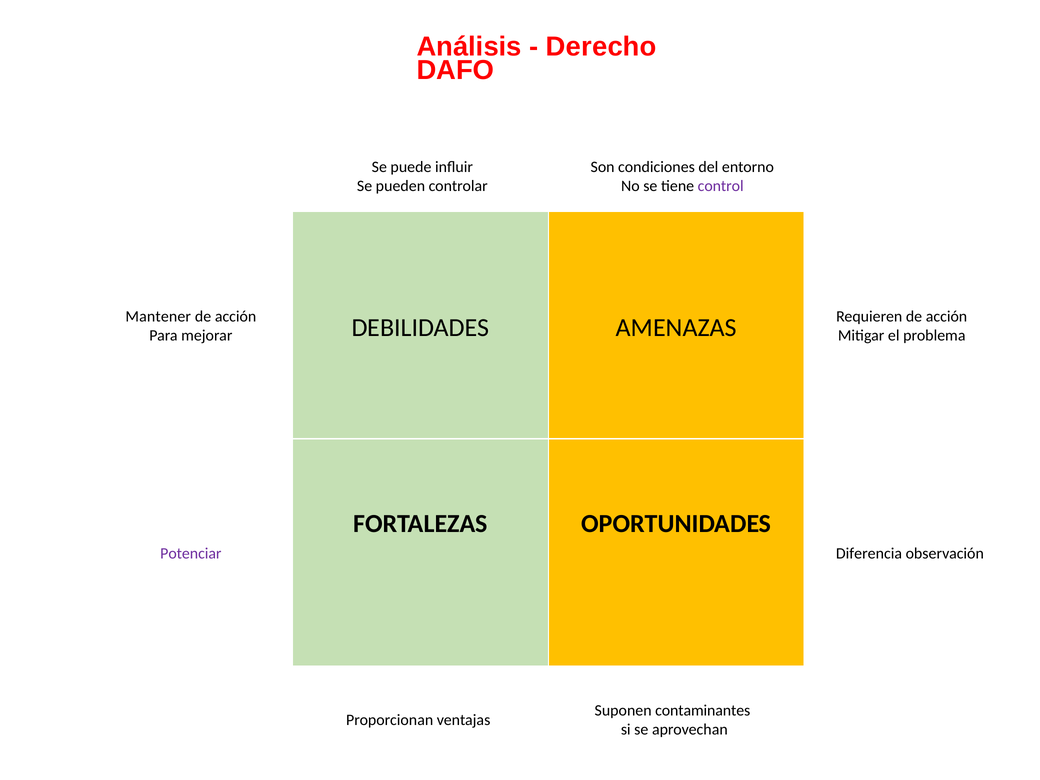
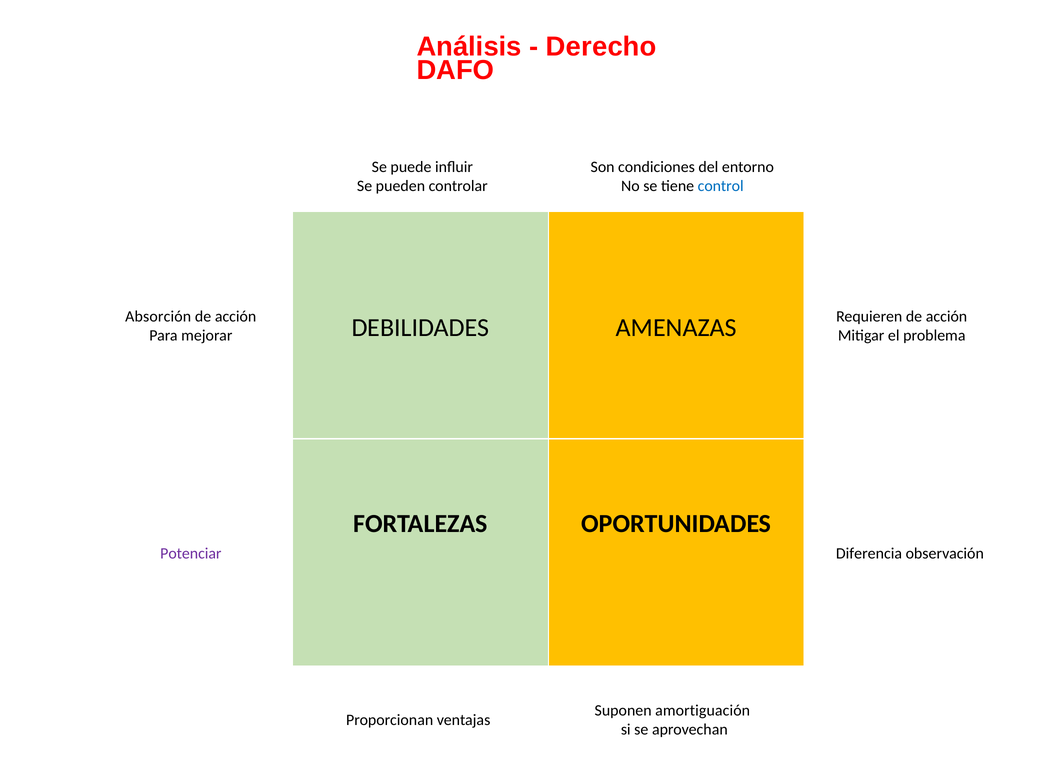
control colour: purple -> blue (721, 186)
Mantener: Mantener -> Absorción (158, 317)
contaminantes: contaminantes -> amortiguación (703, 711)
